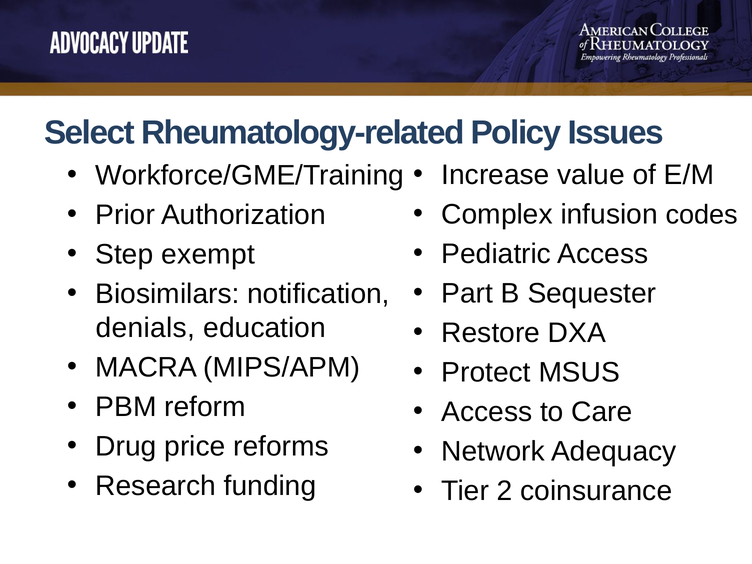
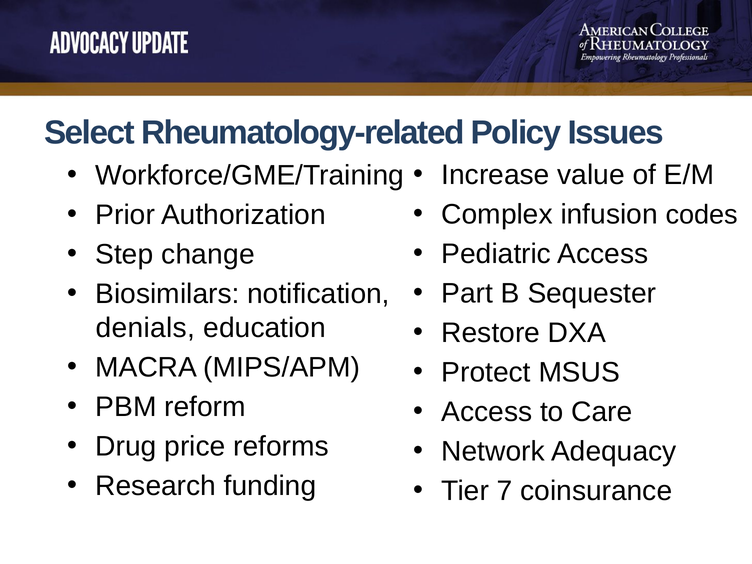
exempt: exempt -> change (208, 254)
2: 2 -> 7 (505, 491)
